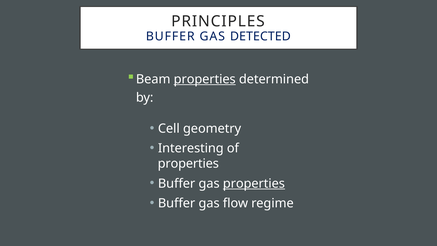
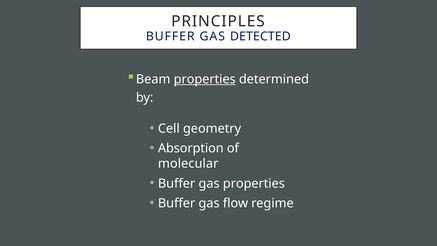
Interesting: Interesting -> Absorption (191, 148)
properties: properties -> molecular (188, 164)
properties underline: present -> none (254, 183)
